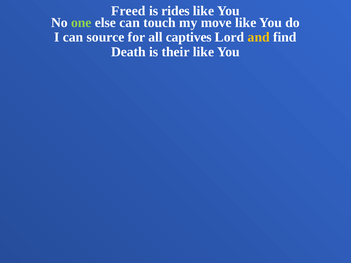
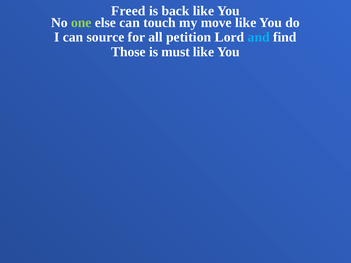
rides: rides -> back (176, 11)
captives: captives -> petition (189, 37)
and colour: yellow -> light blue (259, 37)
Death: Death -> Those (128, 52)
their: their -> must (176, 52)
